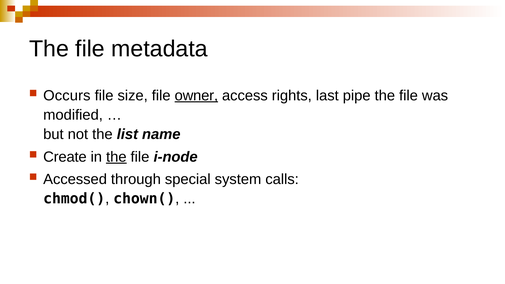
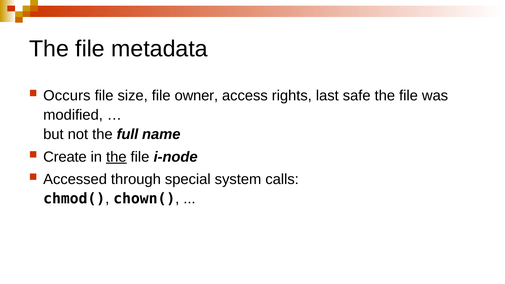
owner underline: present -> none (196, 96)
pipe: pipe -> safe (357, 96)
list: list -> full (127, 134)
